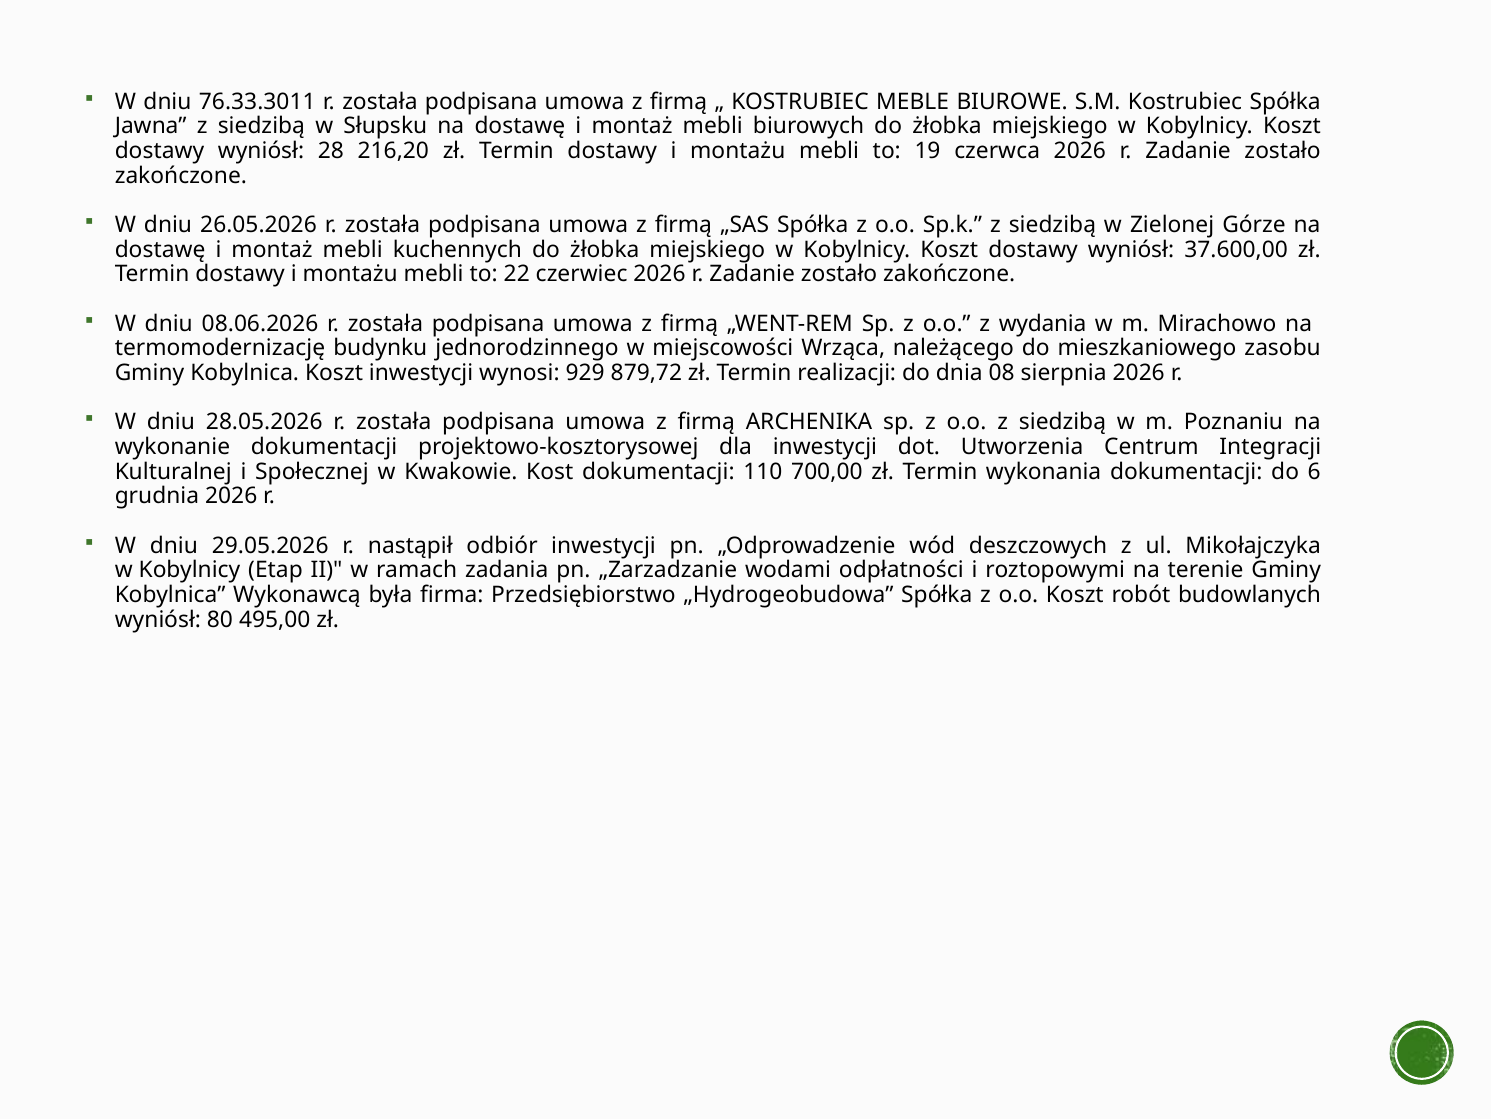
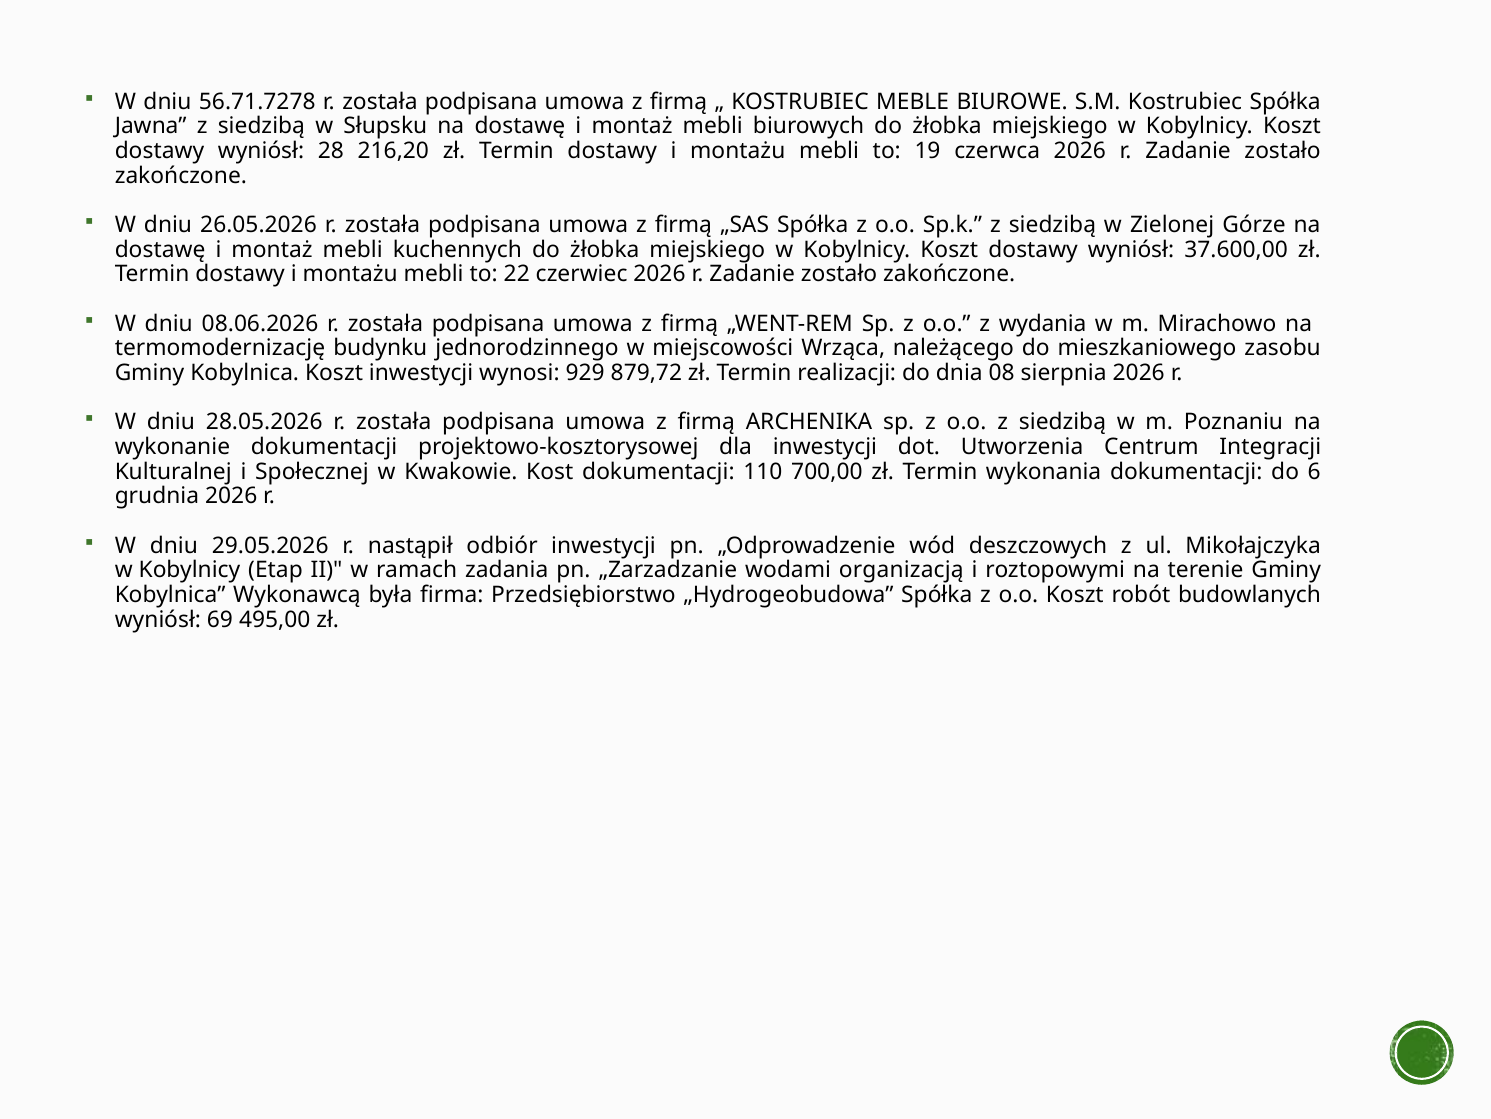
76.33.3011: 76.33.3011 -> 56.71.7278 (257, 102)
odpłatności: odpłatności -> organizacją (901, 570)
80: 80 -> 69 (220, 619)
